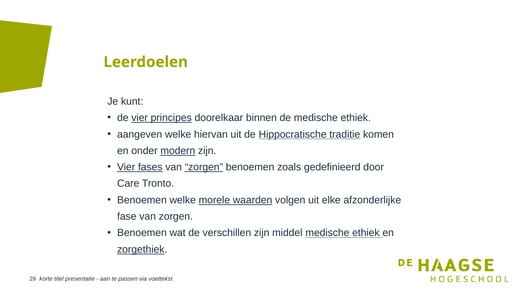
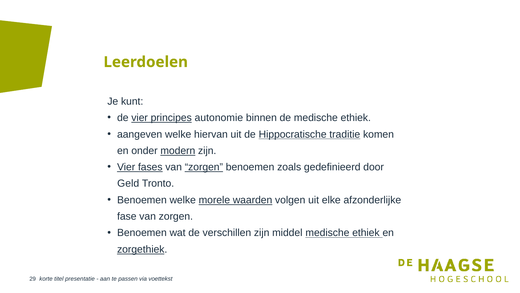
doorelkaar: doorelkaar -> autonomie (219, 118)
Care: Care -> Geld (128, 183)
